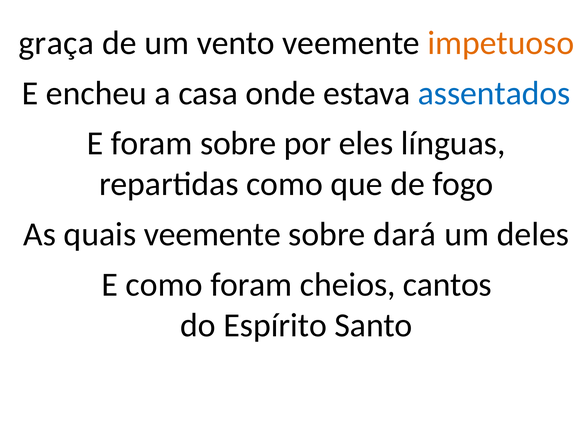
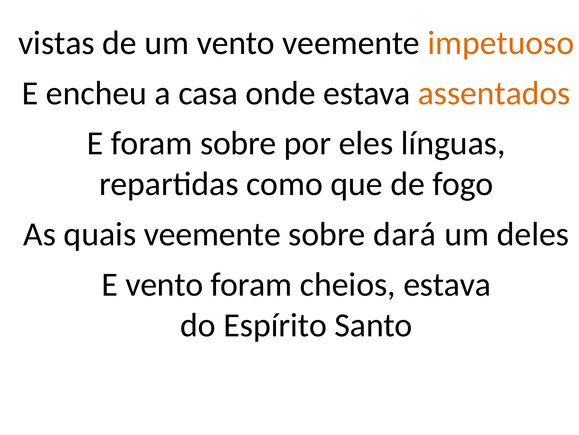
graça: graça -> vistas (56, 43)
assentados colour: blue -> orange (494, 93)
E como: como -> vento (164, 284)
cheios cantos: cantos -> estava (447, 284)
